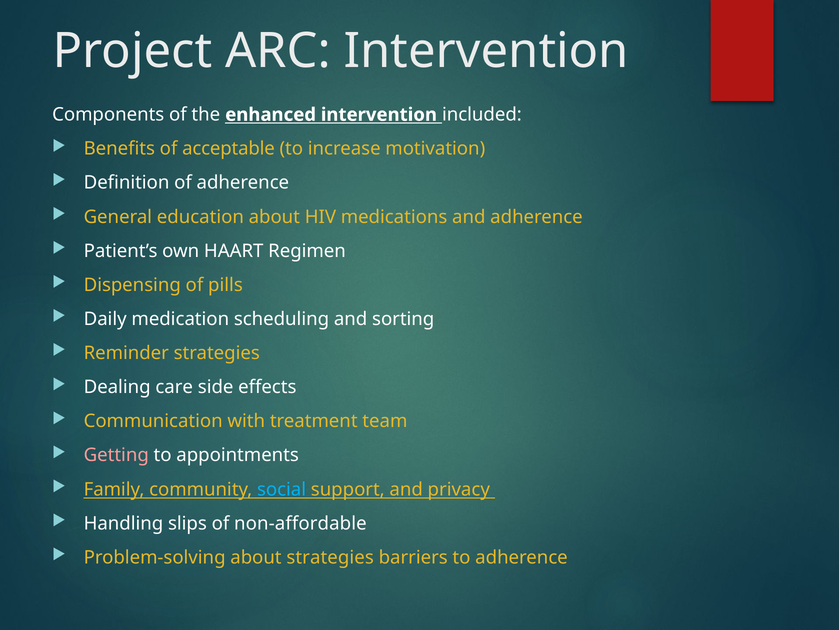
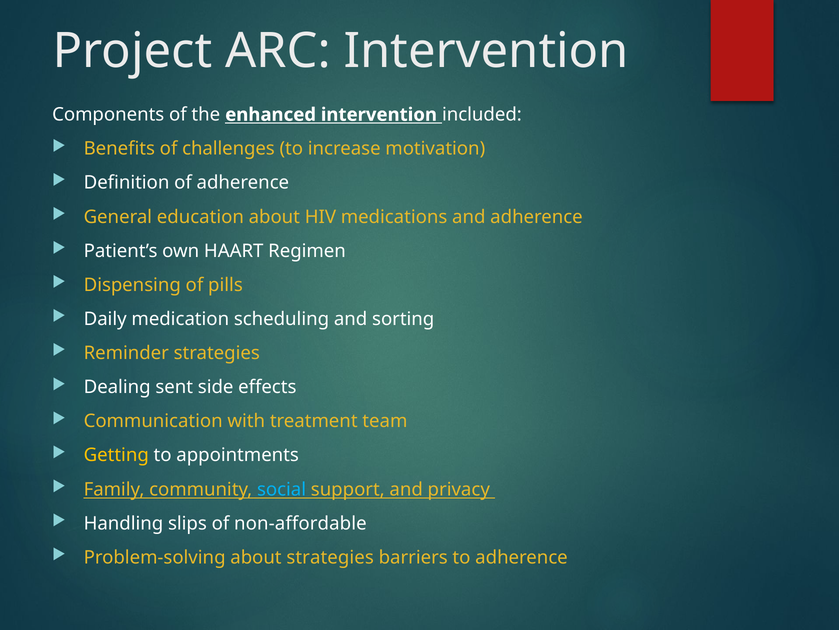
acceptable: acceptable -> challenges (228, 149)
care: care -> sent (174, 387)
Getting colour: pink -> yellow (116, 455)
